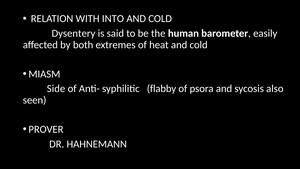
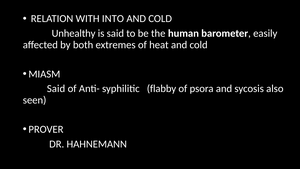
Dysentery: Dysentery -> Unhealthy (74, 33)
Side: Side -> Said (56, 89)
